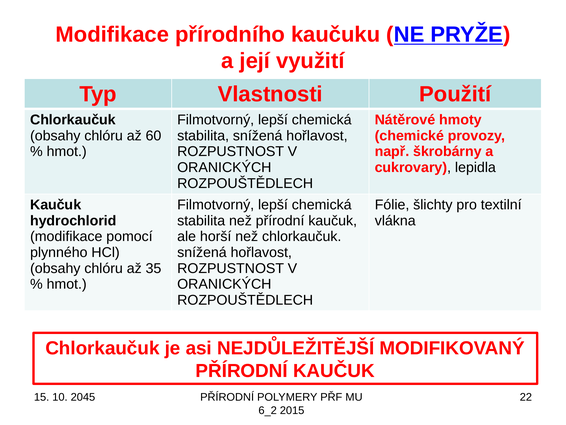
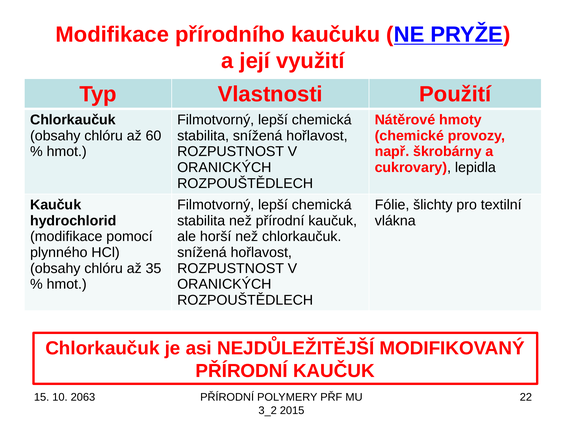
2045: 2045 -> 2063 (83, 397)
6_2: 6_2 -> 3_2 (268, 410)
